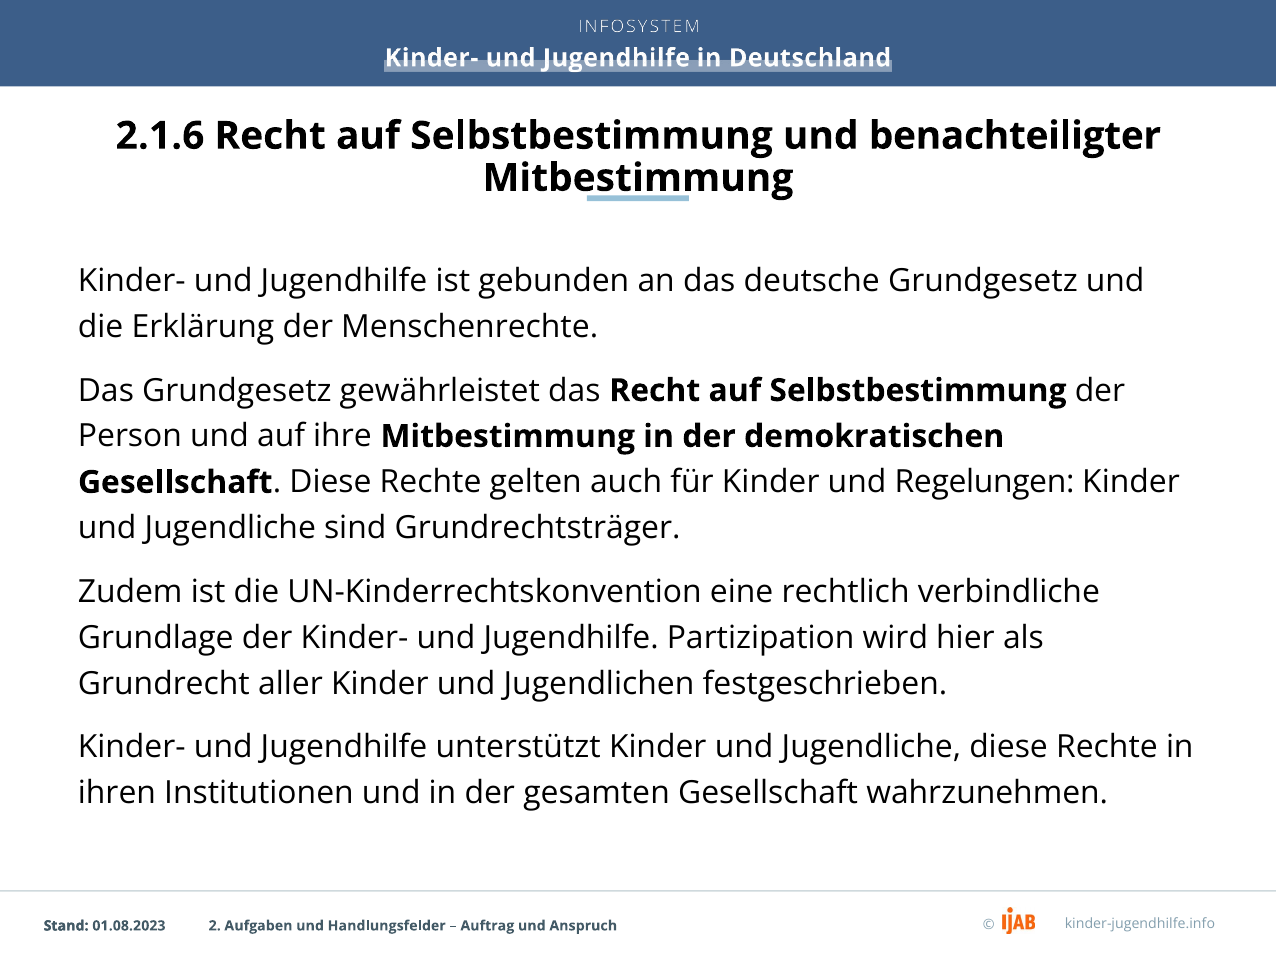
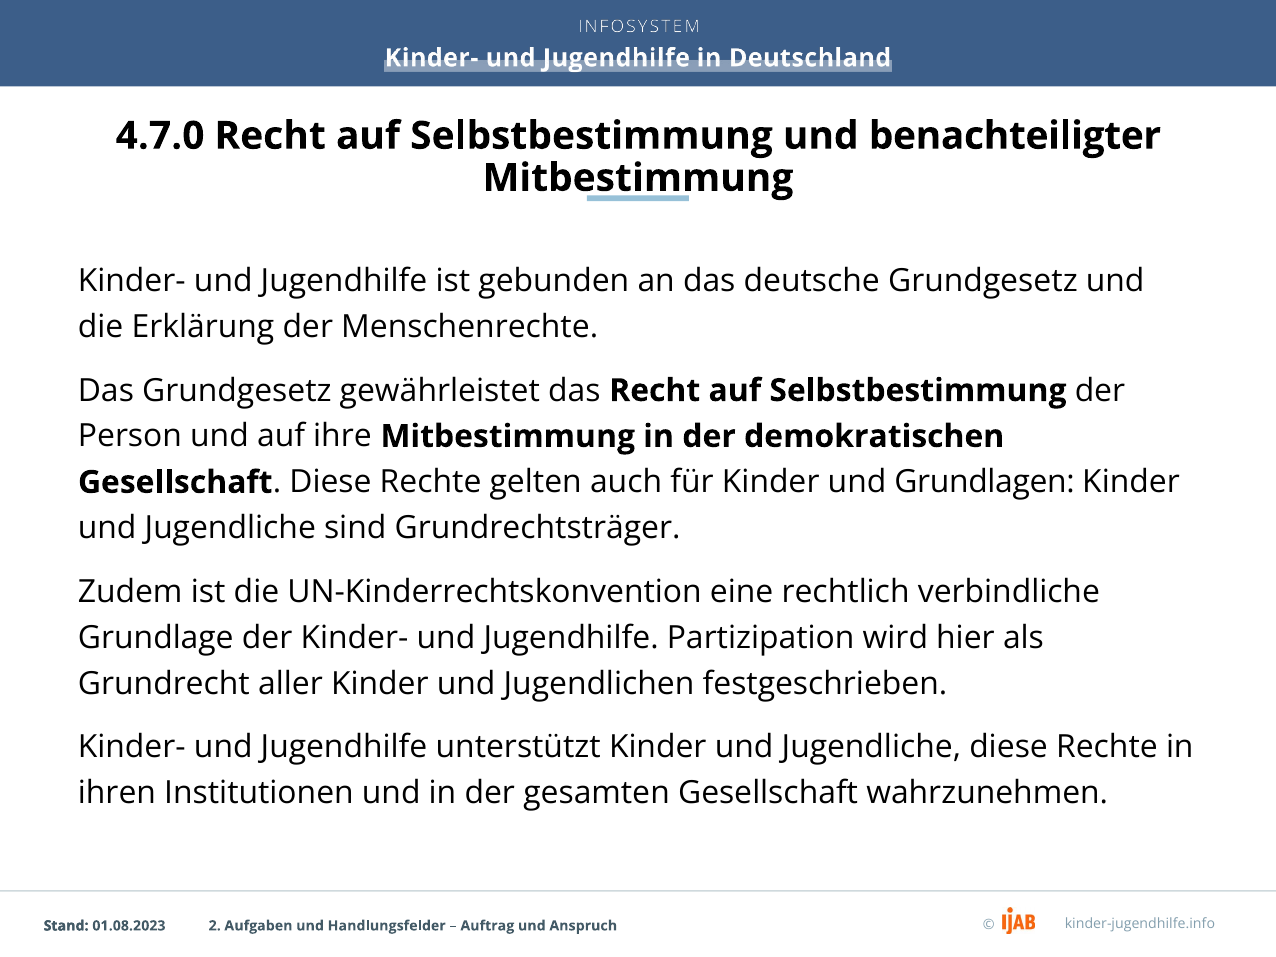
2.1.6: 2.1.6 -> 4.7.0 (160, 136)
Regelungen: Regelungen -> Grundlagen (985, 482)
